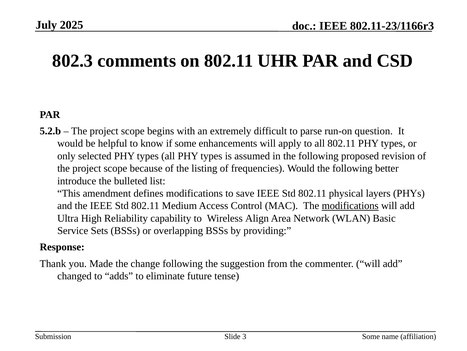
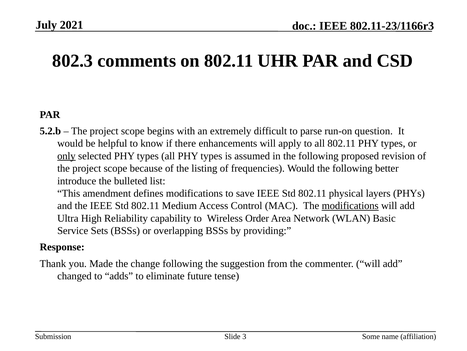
2025: 2025 -> 2021 (72, 25)
if some: some -> there (185, 143)
only underline: none -> present (66, 156)
Align: Align -> Order (257, 218)
